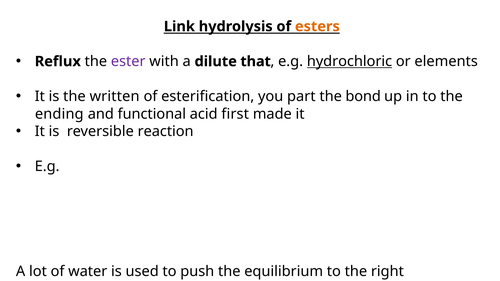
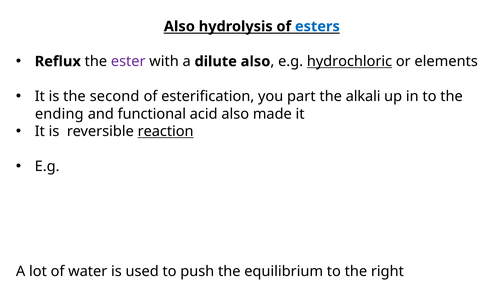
Link: Link -> Also (179, 26)
esters colour: orange -> blue (317, 26)
dilute that: that -> also (256, 61)
written: written -> second (115, 97)
bond: bond -> alkali (363, 97)
acid first: first -> also (235, 114)
reaction underline: none -> present (166, 132)
